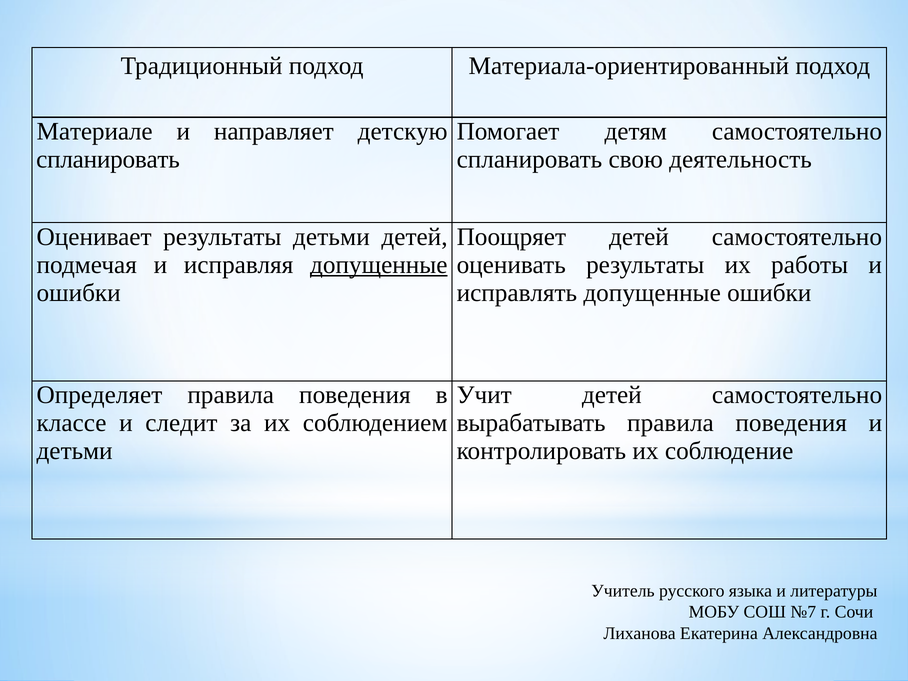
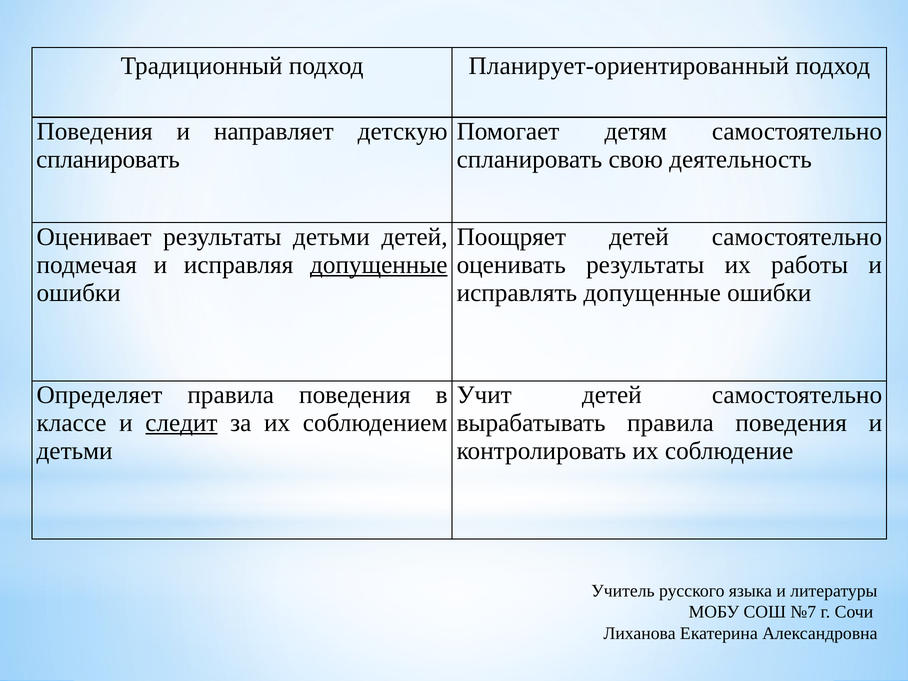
Материала-ориентированный: Материала-ориентированный -> Планирует-ориентированный (629, 66)
Материале: Материале -> Поведения (95, 131)
следит underline: none -> present (181, 423)
